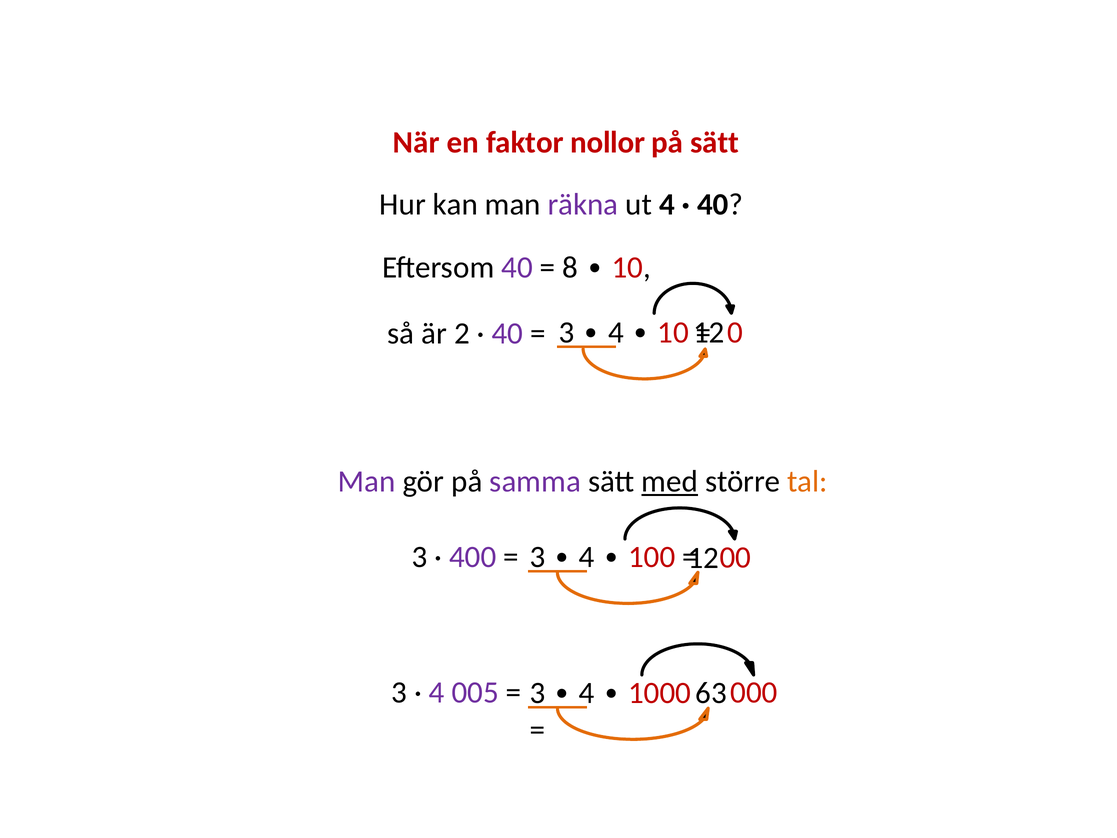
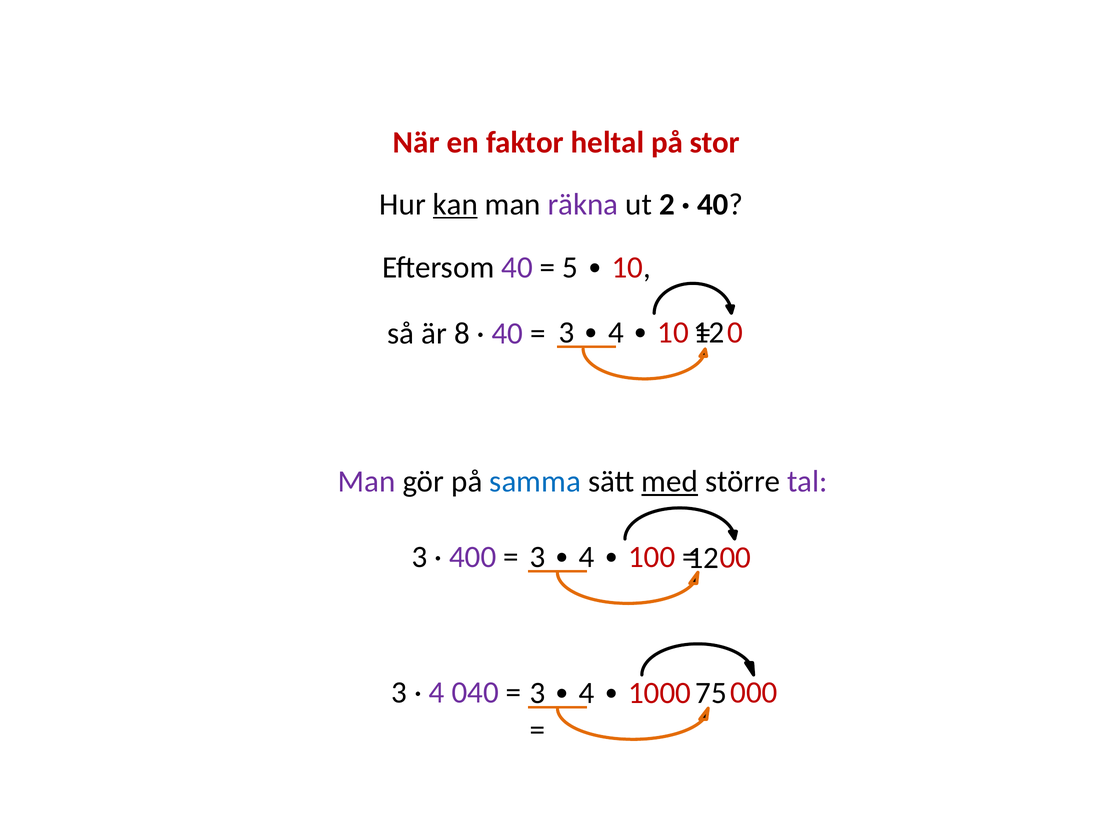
nollor: nollor -> heltal (608, 143)
på sätt: sätt -> stor (715, 143)
kan underline: none -> present (455, 204)
ut 4: 4 -> 2 (667, 204)
8: 8 -> 5 (570, 267)
2: 2 -> 8 (462, 333)
samma colour: purple -> blue (535, 482)
tal colour: orange -> purple (807, 482)
005: 005 -> 040 (475, 692)
63: 63 -> 75 (711, 693)
